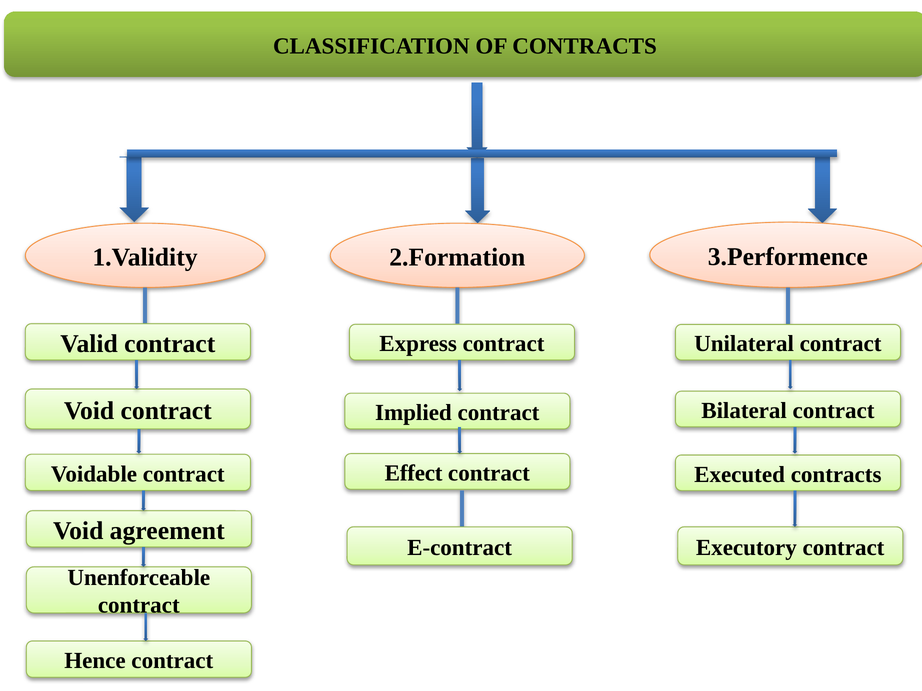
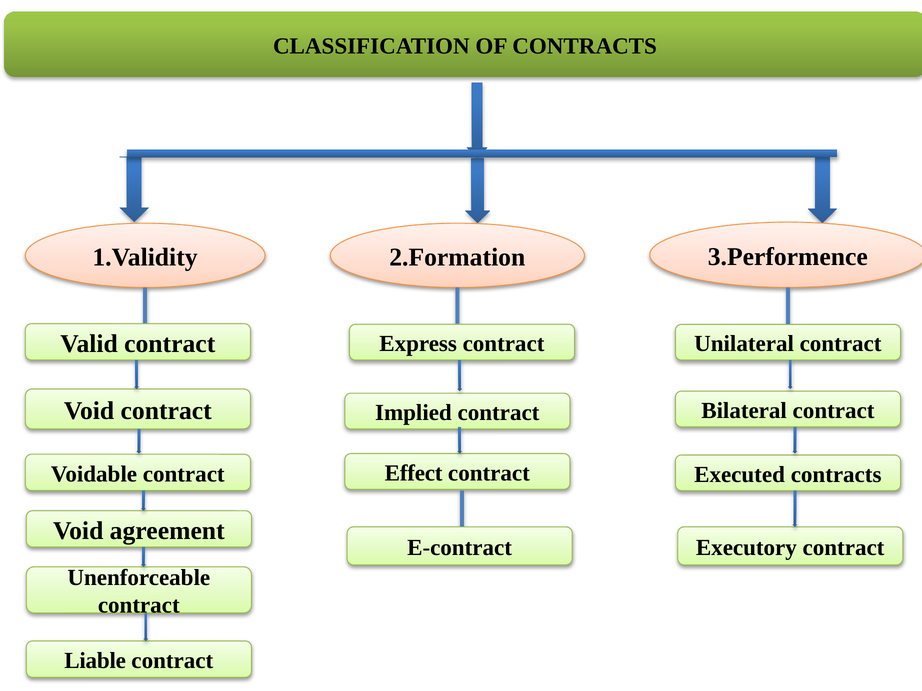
Hence: Hence -> Liable (95, 661)
